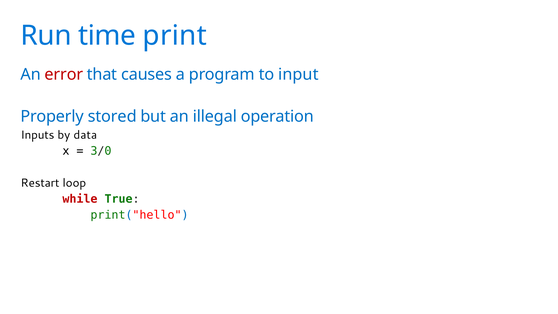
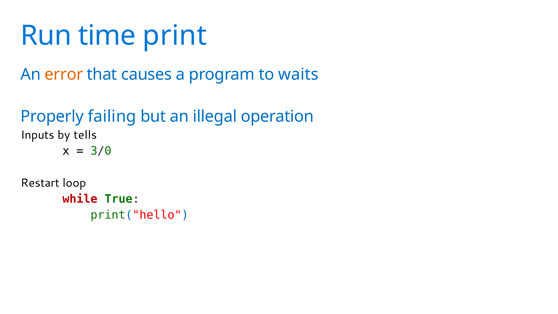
error colour: red -> orange (64, 74)
input: input -> waits (298, 74)
stored: stored -> failing (112, 116)
data: data -> tells (85, 135)
